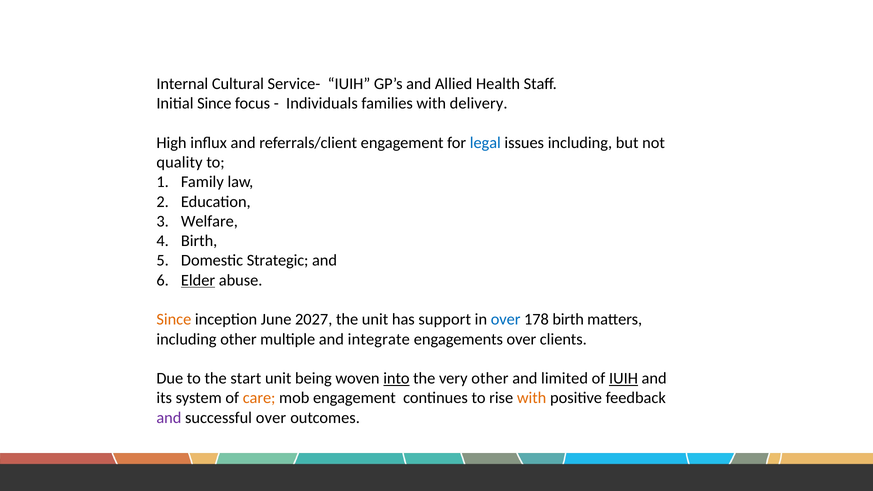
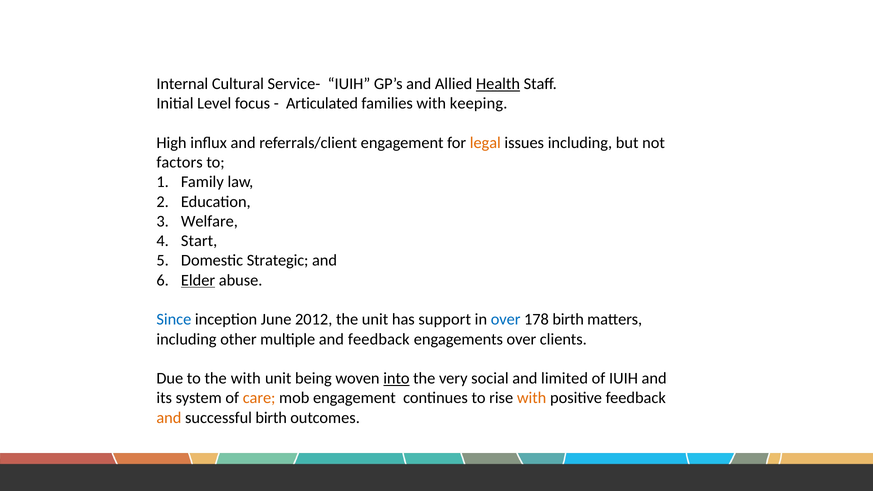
Health underline: none -> present (498, 84)
Initial Since: Since -> Level (214, 103)
Individuals: Individuals -> Articulated (322, 103)
delivery: delivery -> keeping (479, 103)
legal colour: blue -> orange (485, 143)
quality: quality -> factors (180, 162)
Birth: Birth -> Start (199, 241)
Since colour: orange -> blue (174, 320)
2027: 2027 -> 2012 (314, 320)
and integrate: integrate -> feedback (379, 339)
the start: start -> with (246, 378)
very other: other -> social (490, 378)
IUIH underline: present -> none (623, 378)
and colour: purple -> orange (169, 418)
successful over: over -> birth (271, 418)
